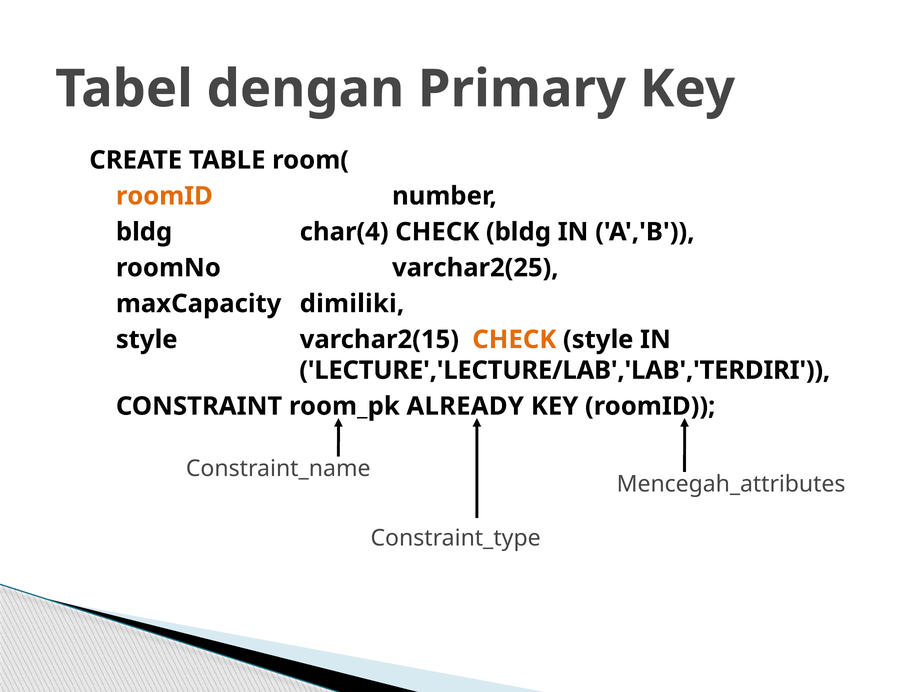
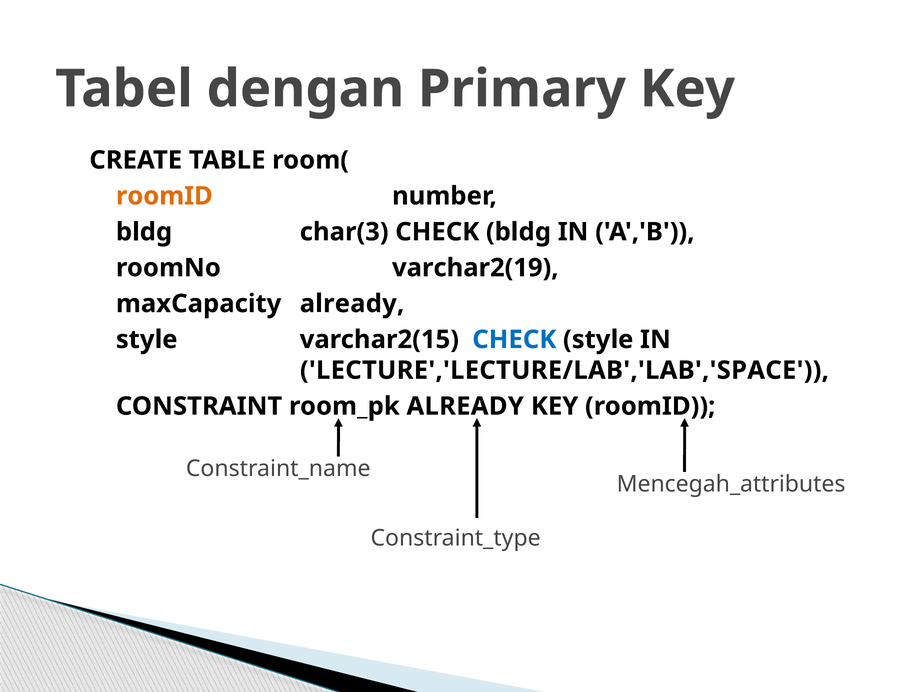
char(4: char(4 -> char(3 (344, 232)
varchar2(25: varchar2(25 -> varchar2(19 (475, 268)
maxCapacity dimiliki: dimiliki -> already (352, 304)
CHECK colour: orange -> blue (514, 340)
LECTURE','LECTURE/LAB','LAB','TERDIRI: LECTURE','LECTURE/LAB','LAB','TERDIRI -> LECTURE','LECTURE/LAB','LAB','SPACE (564, 370)
